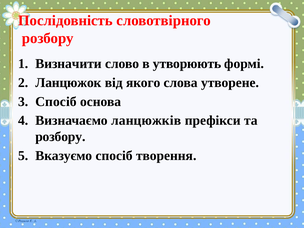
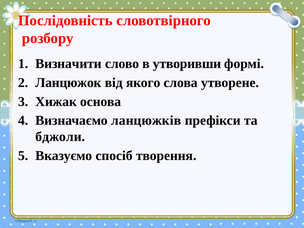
утворюють: утворюють -> утворивши (187, 64)
Спосіб: Спосіб -> Хижак (56, 102)
розбору: розбору -> бджоли (60, 137)
